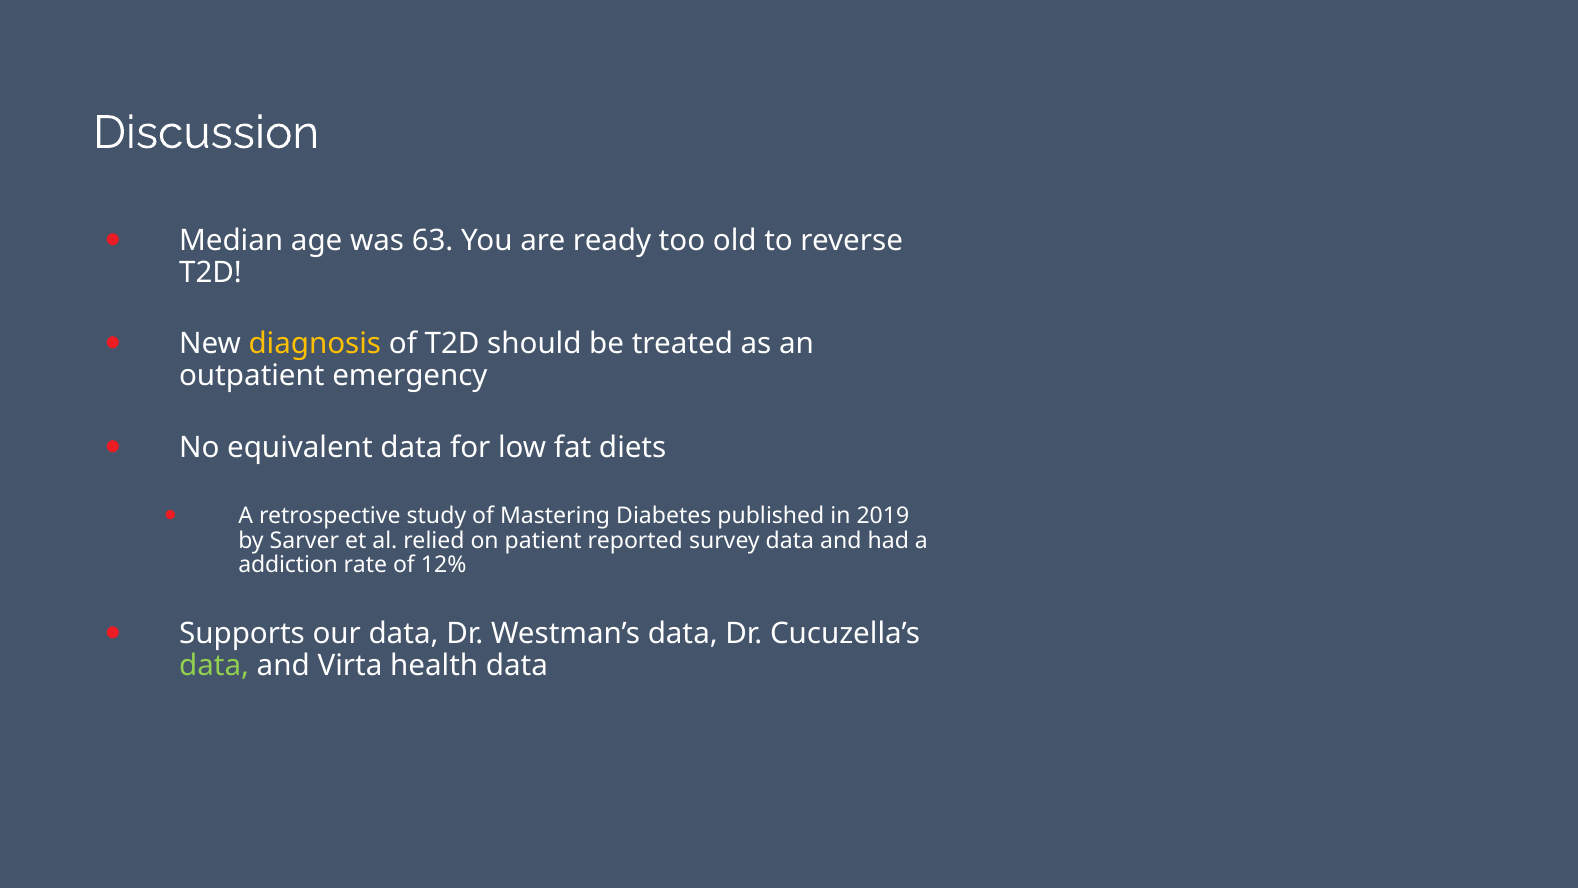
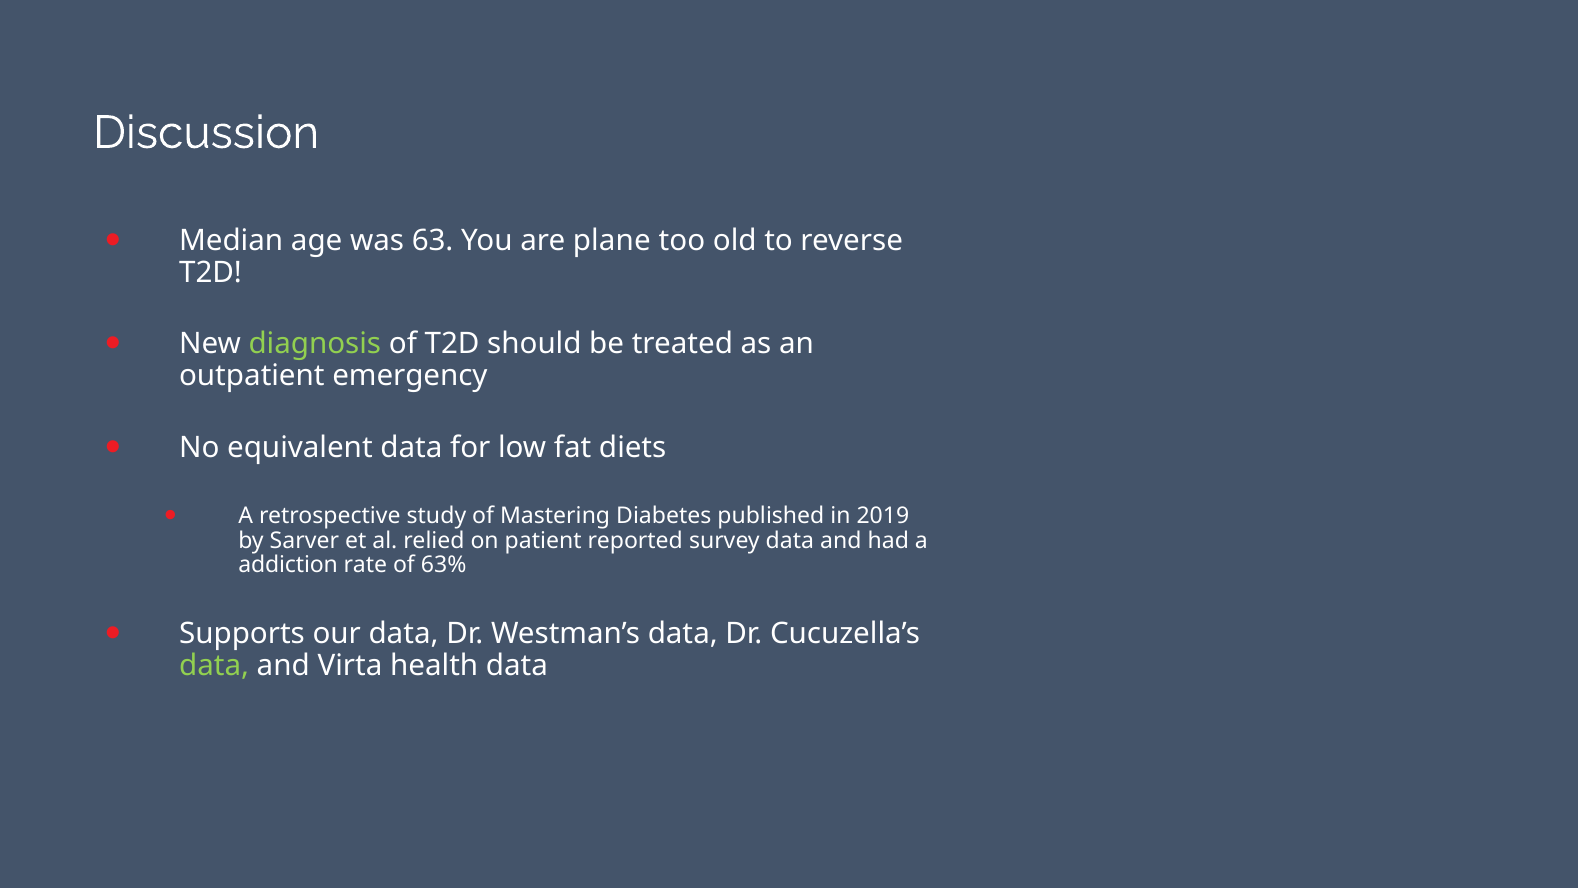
ready: ready -> plane (612, 241)
diagnosis colour: yellow -> light green (315, 344)
12%: 12% -> 63% (444, 565)
